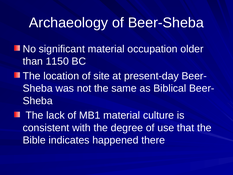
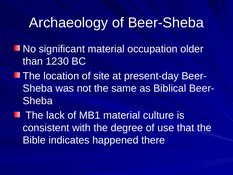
1150: 1150 -> 1230 (57, 61)
